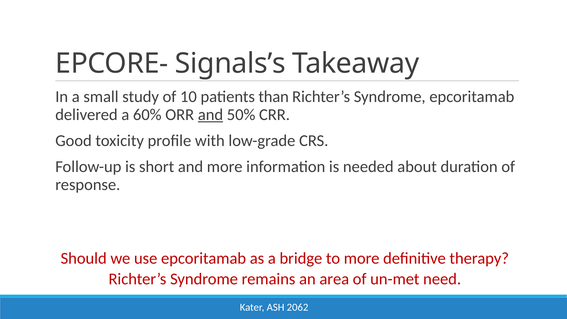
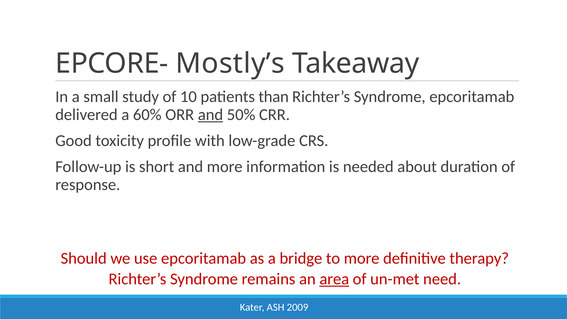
Signals’s: Signals’s -> Mostly’s (230, 64)
area underline: none -> present (334, 279)
2062: 2062 -> 2009 (298, 307)
